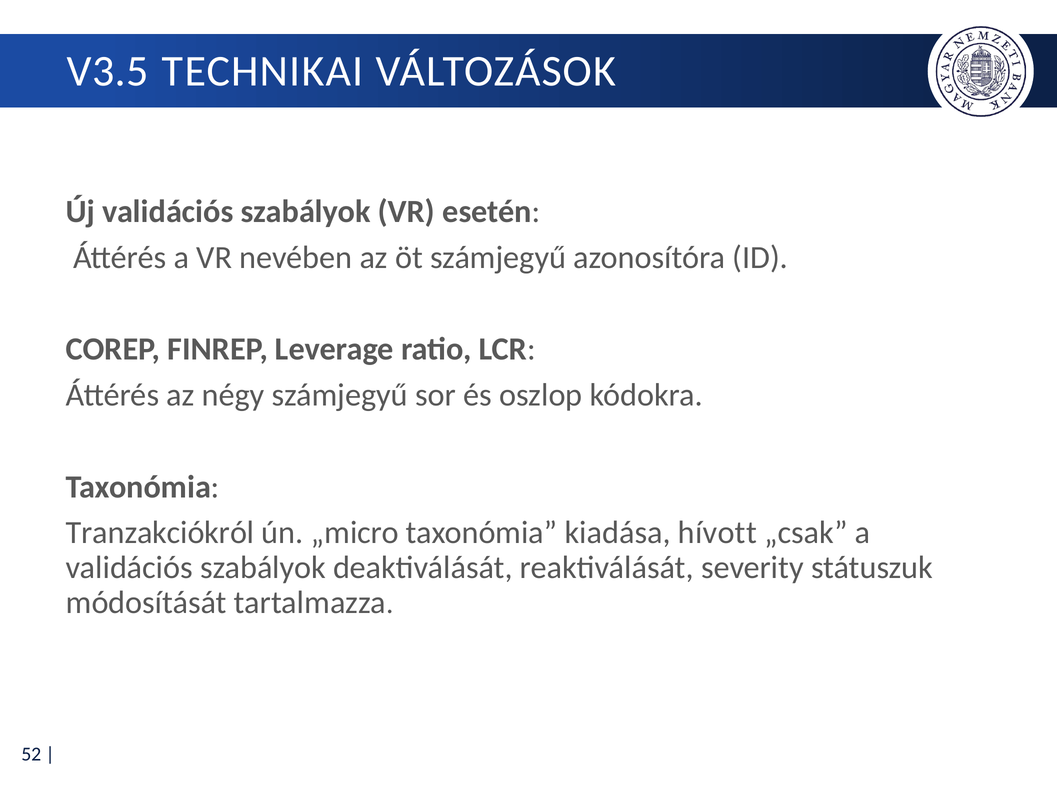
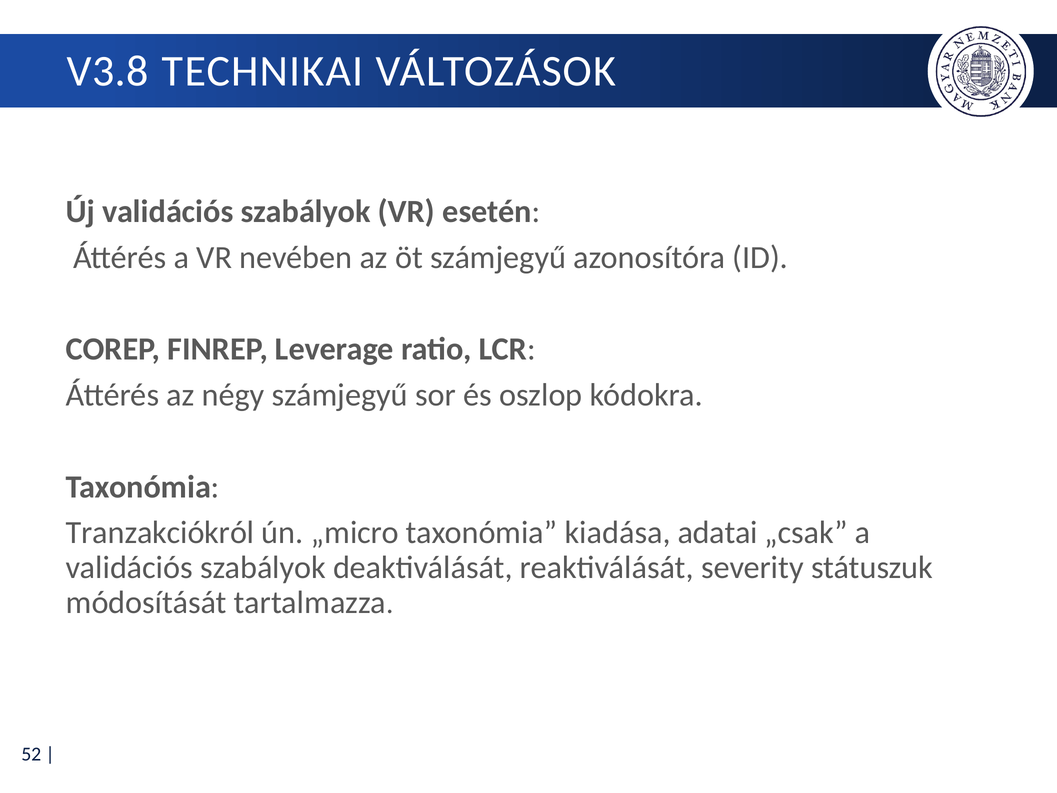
V3.5: V3.5 -> V3.8 (108, 71)
hívott: hívott -> adatai (718, 533)
